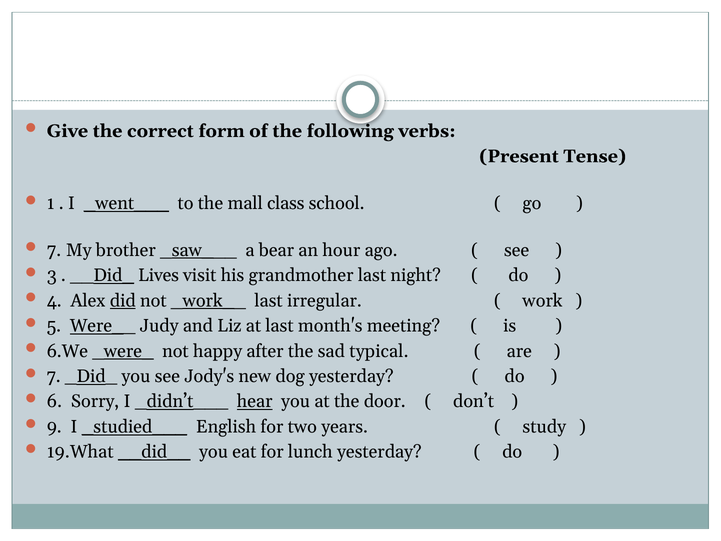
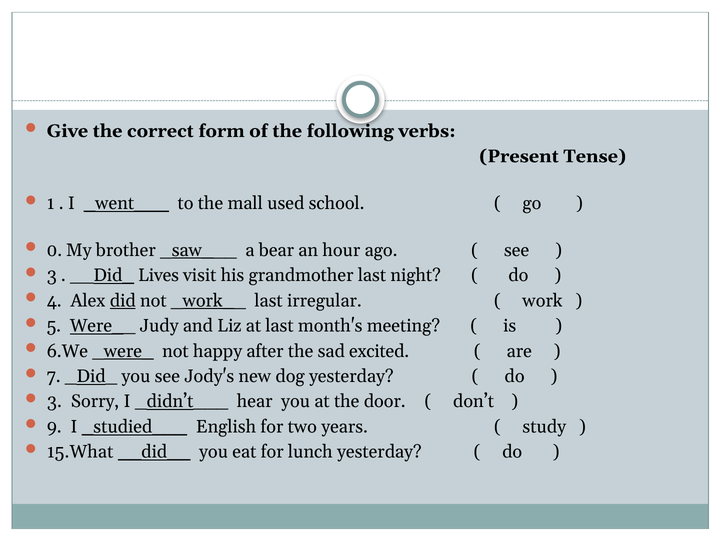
class: class -> used (286, 203)
7: 7 -> 0 (54, 250)
typical: typical -> excited (379, 351)
6: 6 -> 3 (54, 401)
hear underline: present -> none (255, 401)
19.What: 19.What -> 15.What (80, 452)
